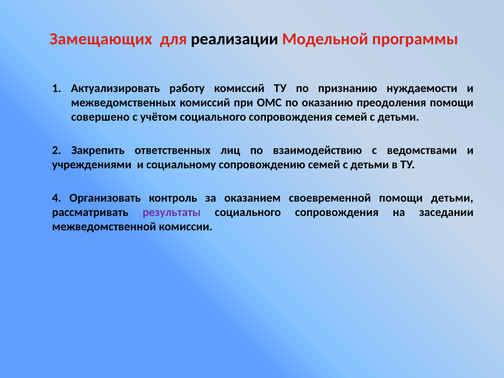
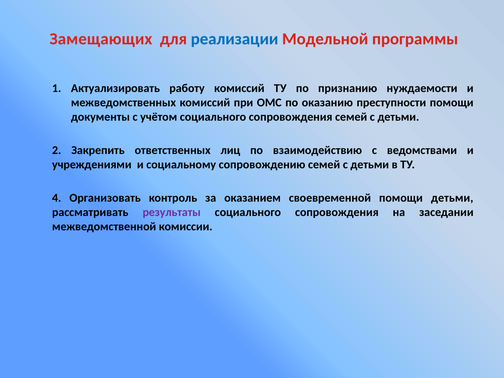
реализации colour: black -> blue (235, 39)
преодоления: преодоления -> преступности (391, 103)
совершено: совершено -> документы (100, 117)
